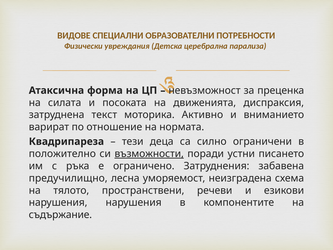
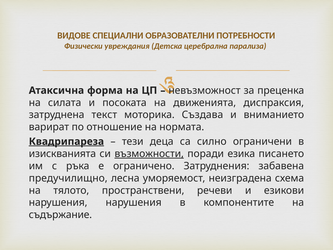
Активно: Активно -> Създава (202, 115)
Квадрипареза underline: none -> present (66, 141)
положително: положително -> изискванията (62, 154)
устни: устни -> езика (241, 154)
